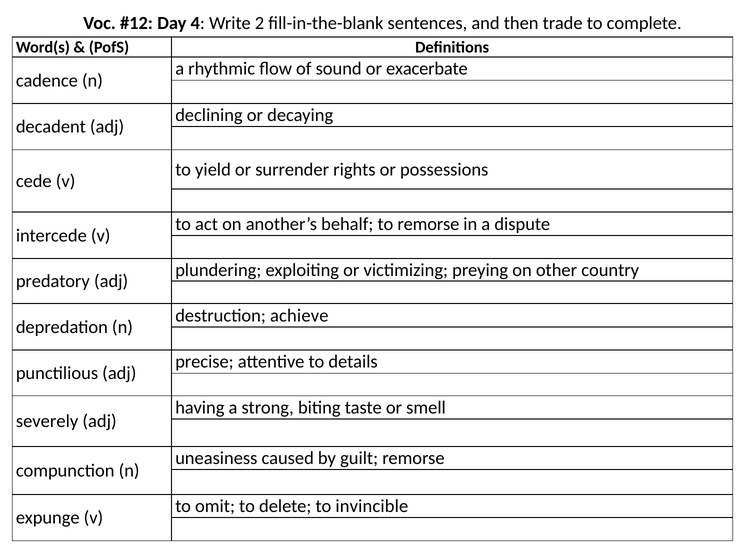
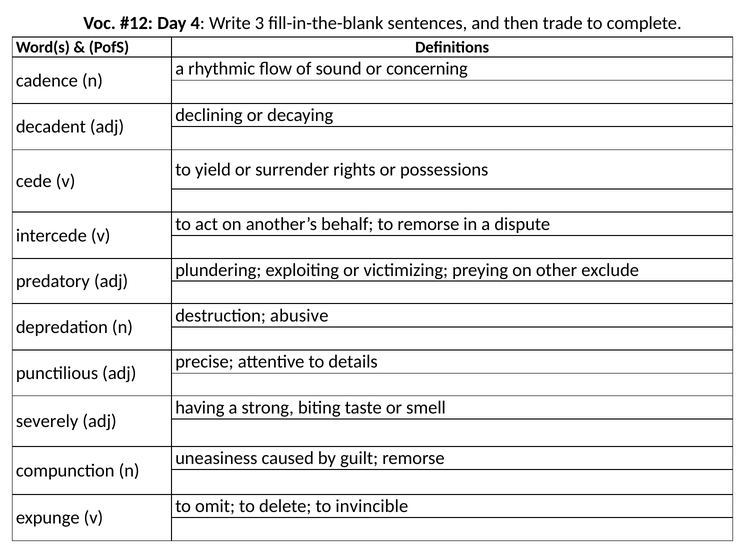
2: 2 -> 3 (260, 23)
exacerbate: exacerbate -> concerning (427, 69)
country: country -> exclude (610, 270)
achieve: achieve -> abusive (299, 316)
